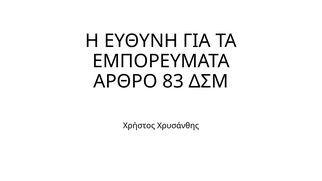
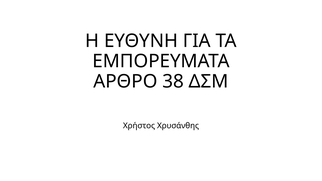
83: 83 -> 38 (173, 81)
